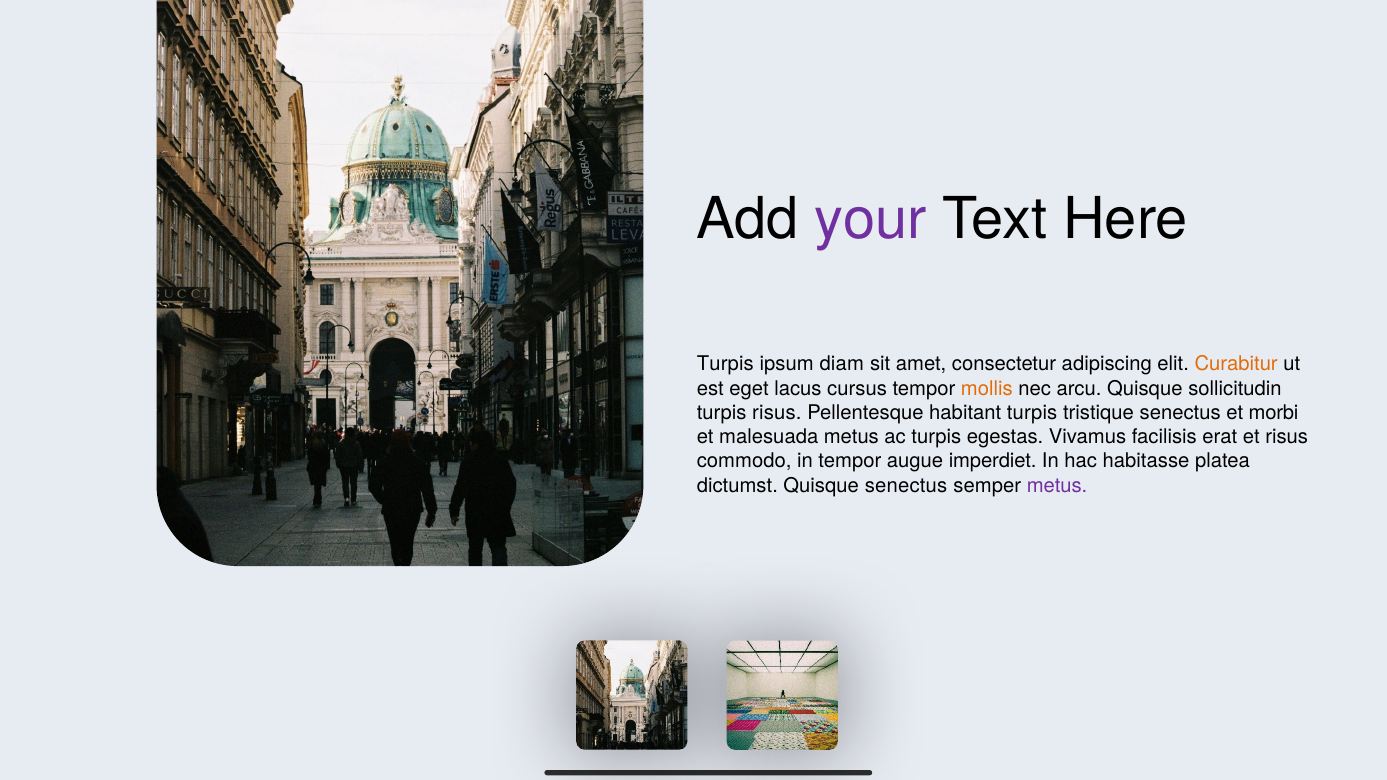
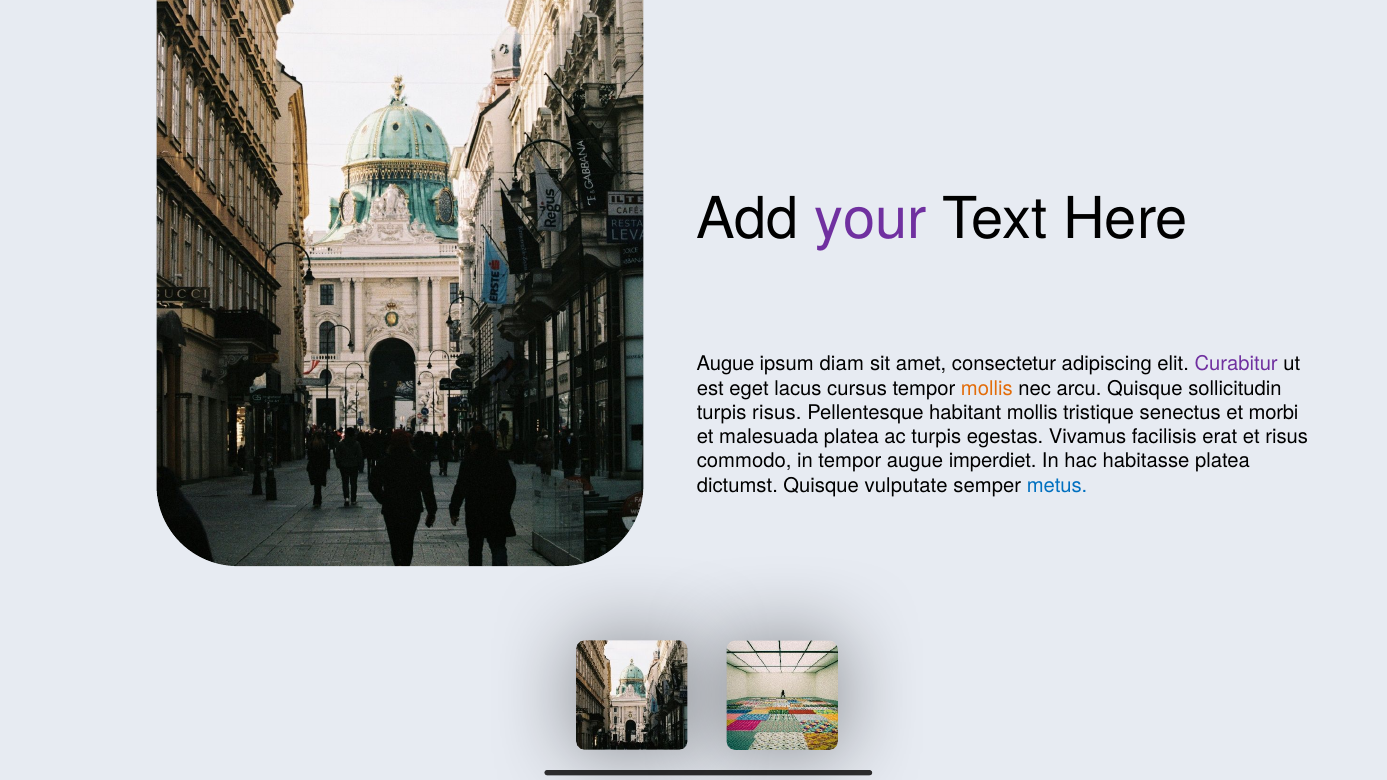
Turpis: Turpis -> Augue (726, 364)
Curabitur colour: orange -> purple (1236, 364)
habitant turpis: turpis -> mollis (1032, 413)
malesuada metus: metus -> platea (851, 437)
Quisque senectus: senectus -> vulputate (906, 486)
metus colour: purple -> blue (1057, 486)
